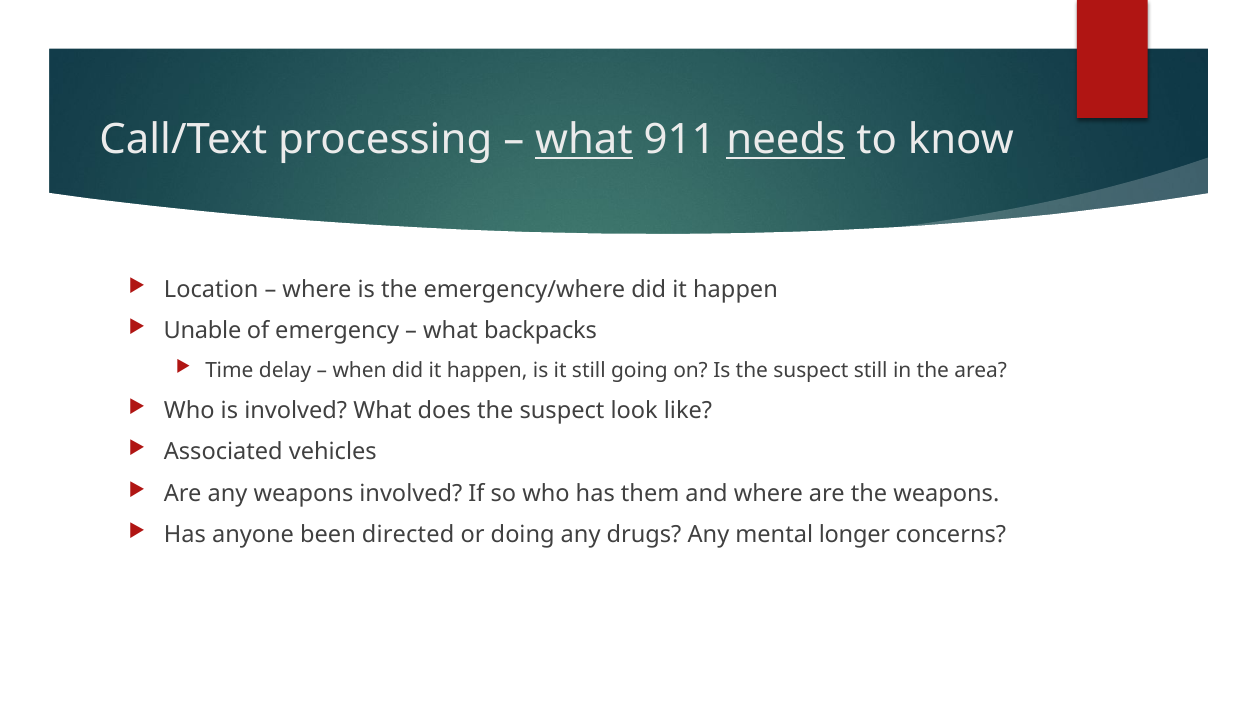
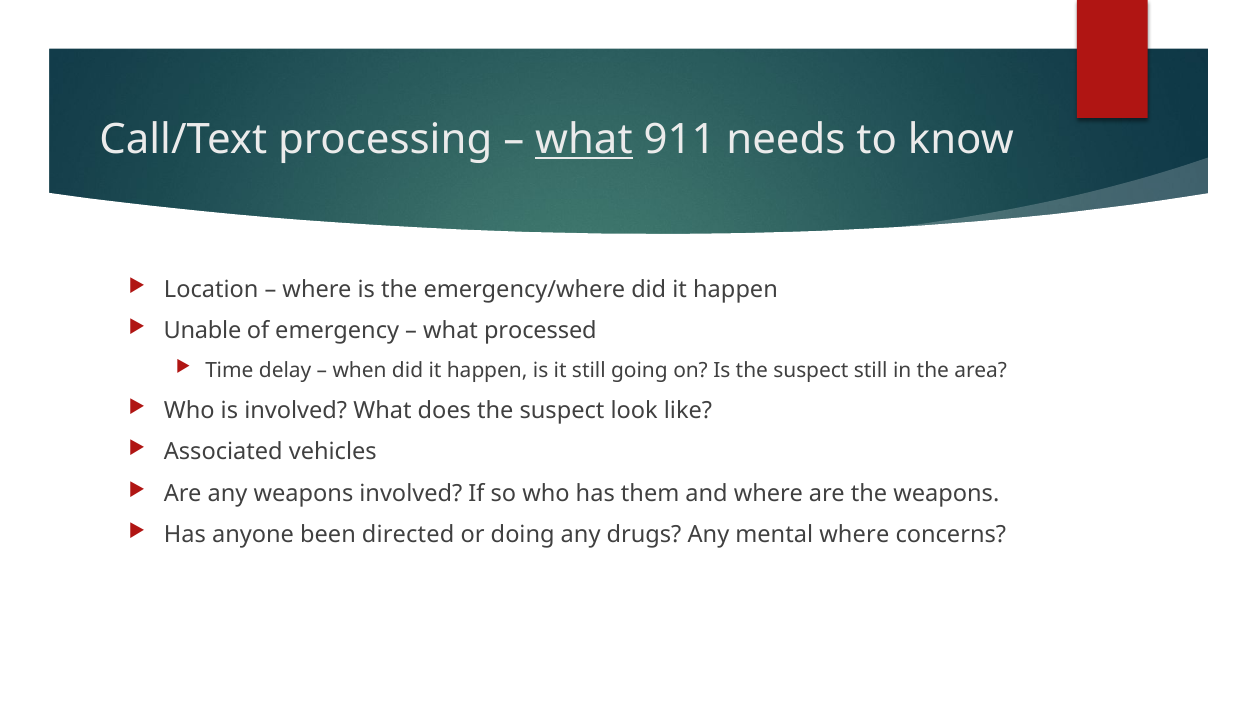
needs underline: present -> none (786, 140)
backpacks: backpacks -> processed (540, 331)
mental longer: longer -> where (854, 534)
